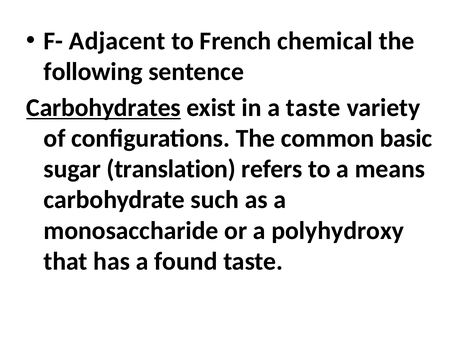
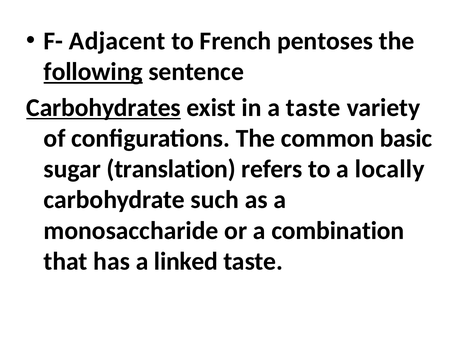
chemical: chemical -> pentoses (325, 41)
following underline: none -> present (93, 72)
means: means -> locally (390, 169)
polyhydroxy: polyhydroxy -> combination (338, 231)
found: found -> linked (186, 262)
